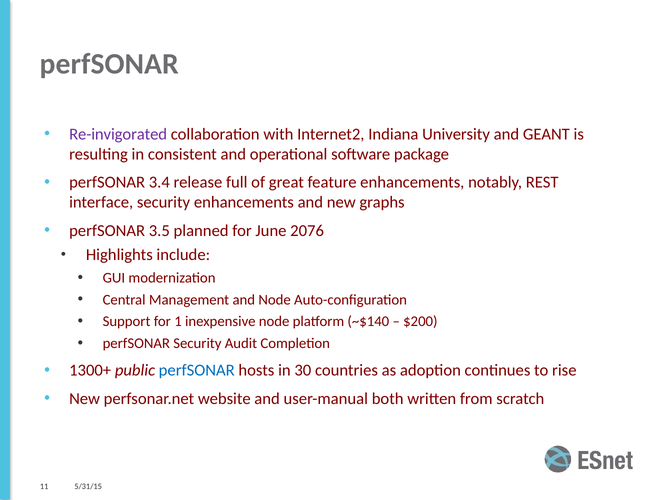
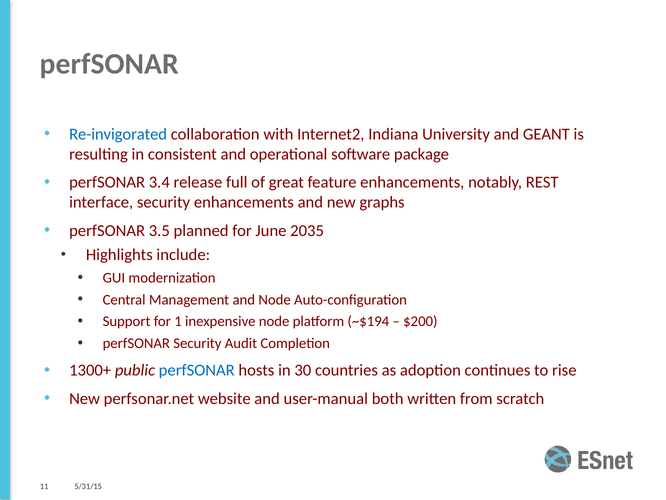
Re-invigorated colour: purple -> blue (118, 134)
2076: 2076 -> 2035 (307, 230)
~$140: ~$140 -> ~$194 (368, 321)
